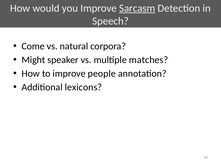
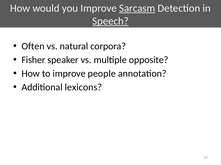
Speech underline: none -> present (110, 21)
Come: Come -> Often (33, 46)
Might: Might -> Fisher (33, 60)
matches: matches -> opposite (149, 60)
